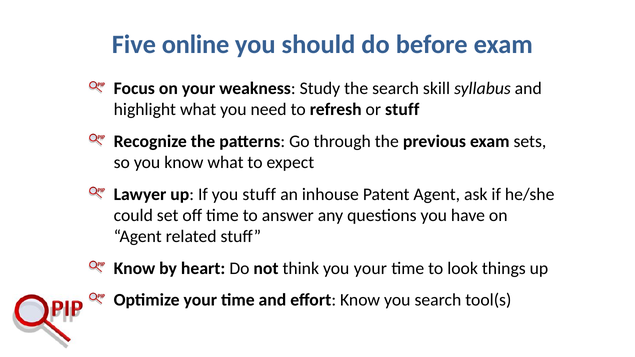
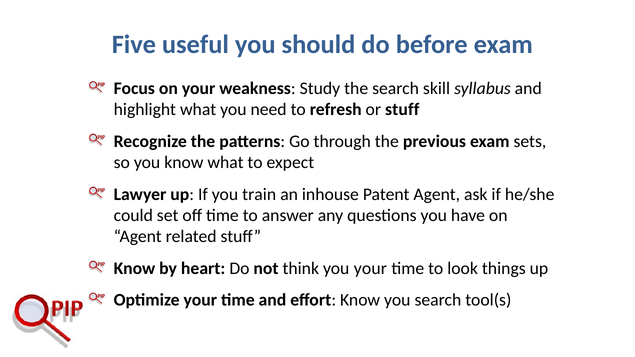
online: online -> useful (195, 44)
you stuff: stuff -> train (259, 194)
